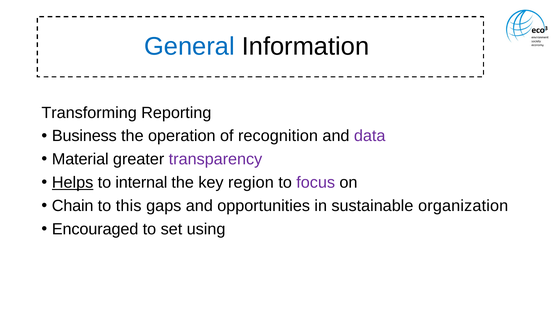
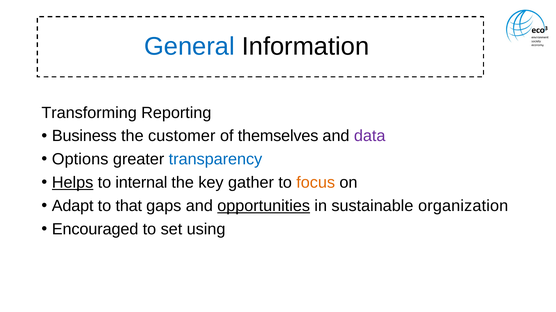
operation: operation -> customer (182, 136)
recognition: recognition -> themselves (278, 136)
Material: Material -> Options (80, 160)
transparency colour: purple -> blue (215, 160)
region: region -> gather (251, 183)
focus colour: purple -> orange (316, 183)
Chain: Chain -> Adapt (73, 206)
this: this -> that (129, 206)
opportunities underline: none -> present (264, 206)
